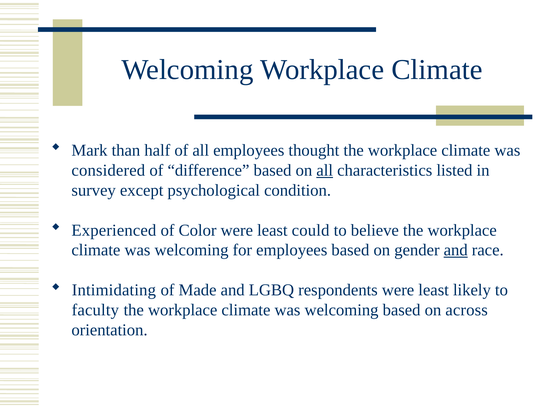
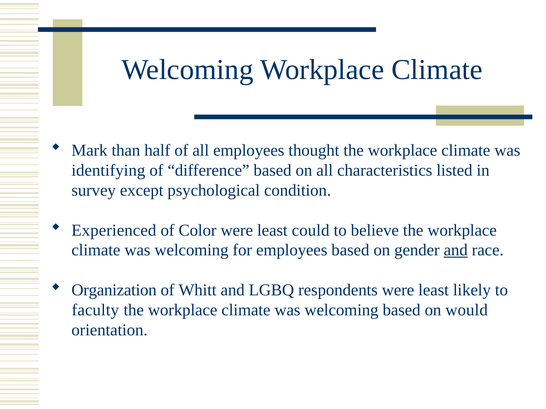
considered: considered -> identifying (108, 170)
all underline: present -> none (325, 170)
Intimidating: Intimidating -> Organization (114, 290)
Made: Made -> Whitt (198, 290)
across: across -> would (467, 311)
